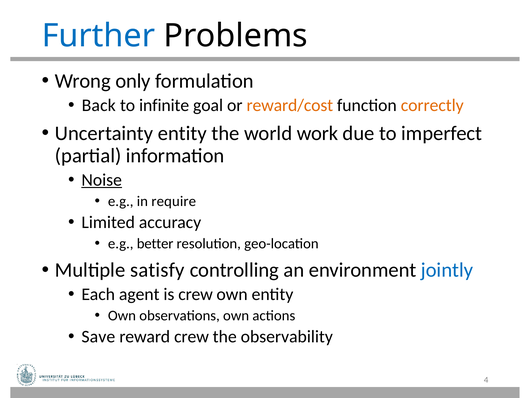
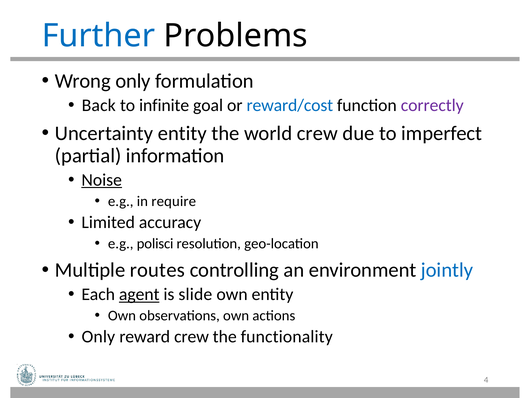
reward/cost colour: orange -> blue (290, 105)
correctly colour: orange -> purple (432, 105)
world work: work -> crew (317, 133)
better: better -> polisci (155, 243)
satisfy: satisfy -> routes (157, 270)
agent underline: none -> present (139, 294)
is crew: crew -> slide (195, 294)
Save: Save -> Only (98, 336)
observability: observability -> functionality (287, 336)
